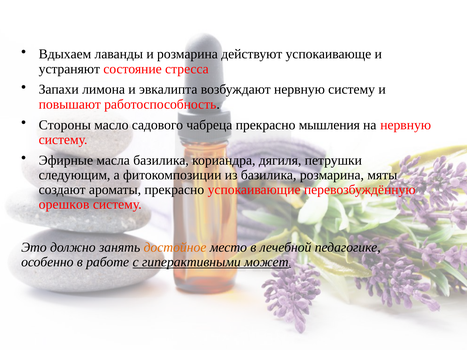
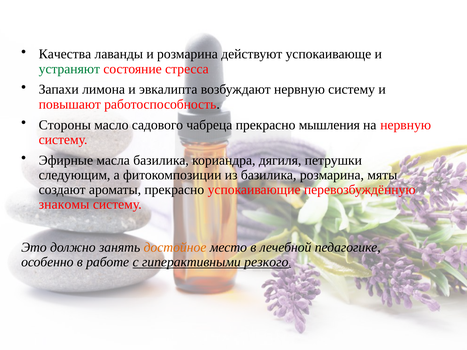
Вдыхаем: Вдыхаем -> Качества (65, 54)
устраняют colour: black -> green (69, 69)
орешков: орешков -> знакомы (64, 204)
может: может -> резкого (266, 262)
